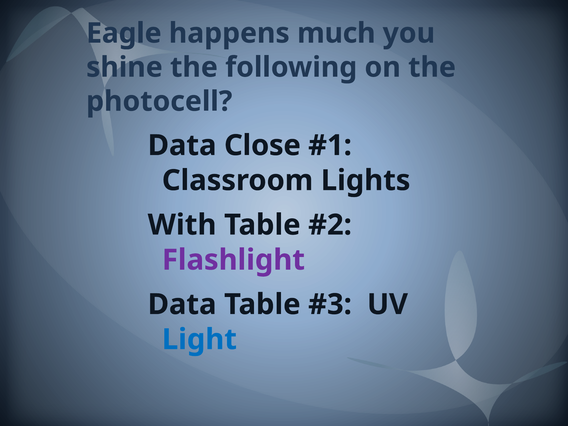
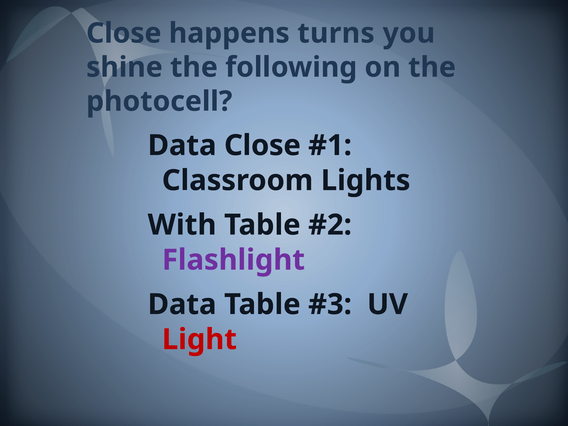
Eagle: Eagle -> Close (124, 33)
much: much -> turns (336, 33)
Light colour: blue -> red (199, 339)
